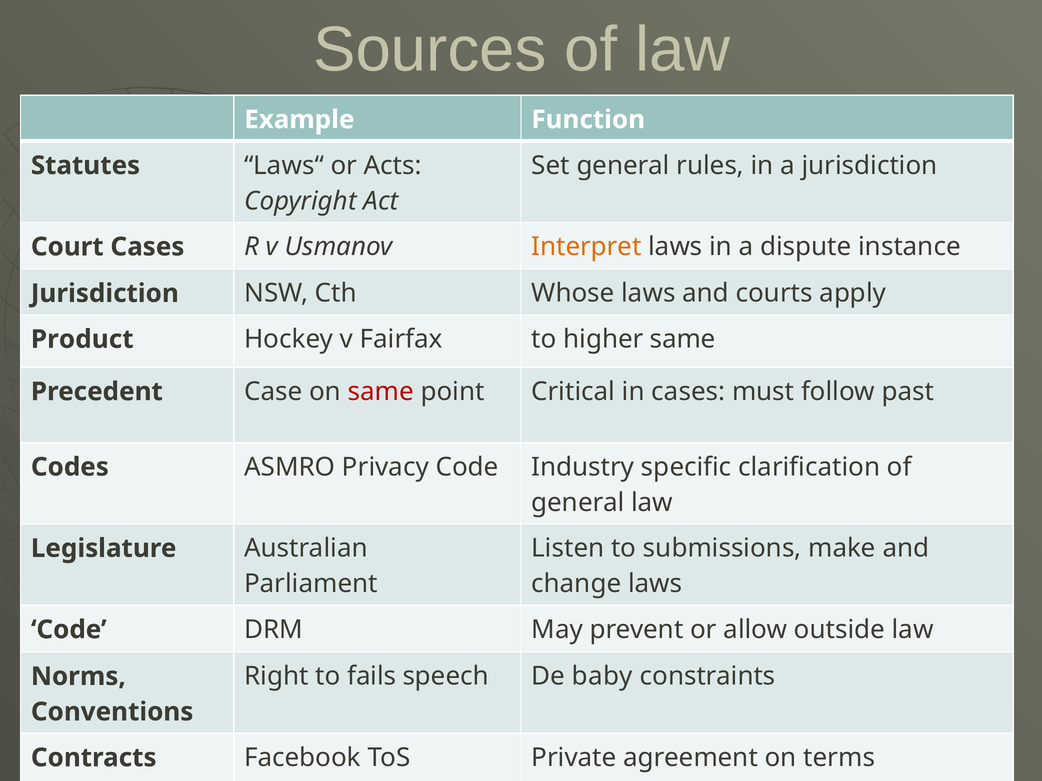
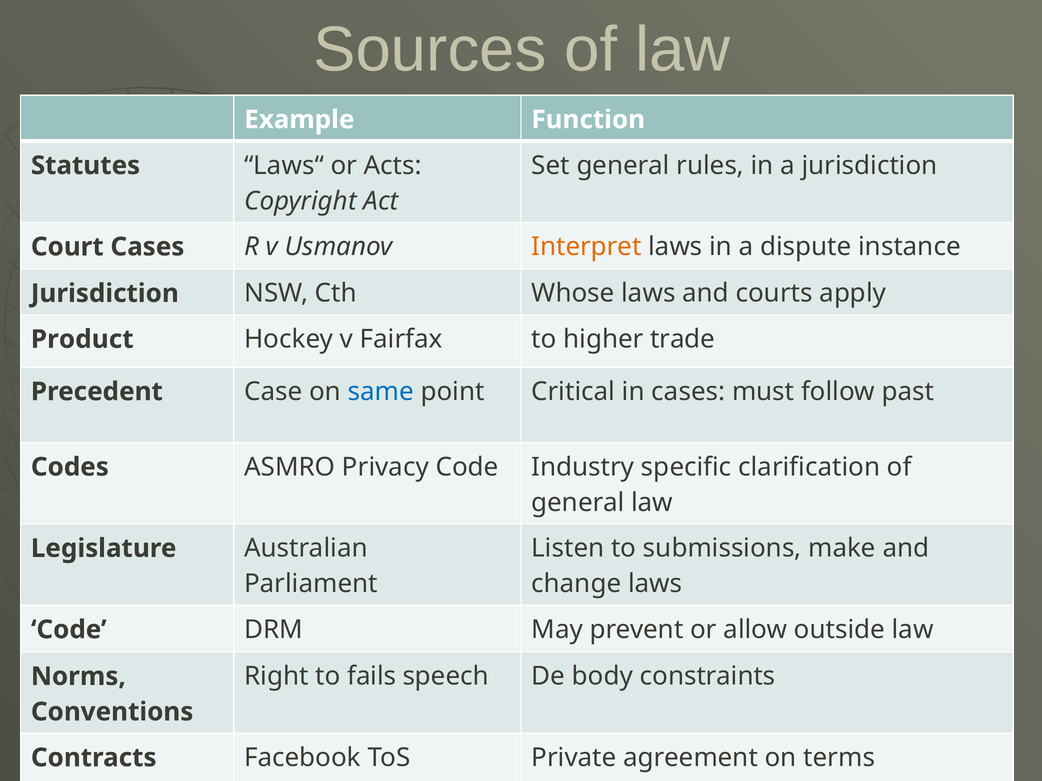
higher same: same -> trade (683, 339)
same colour: red -> blue (381, 392)
baby: baby -> body (602, 677)
